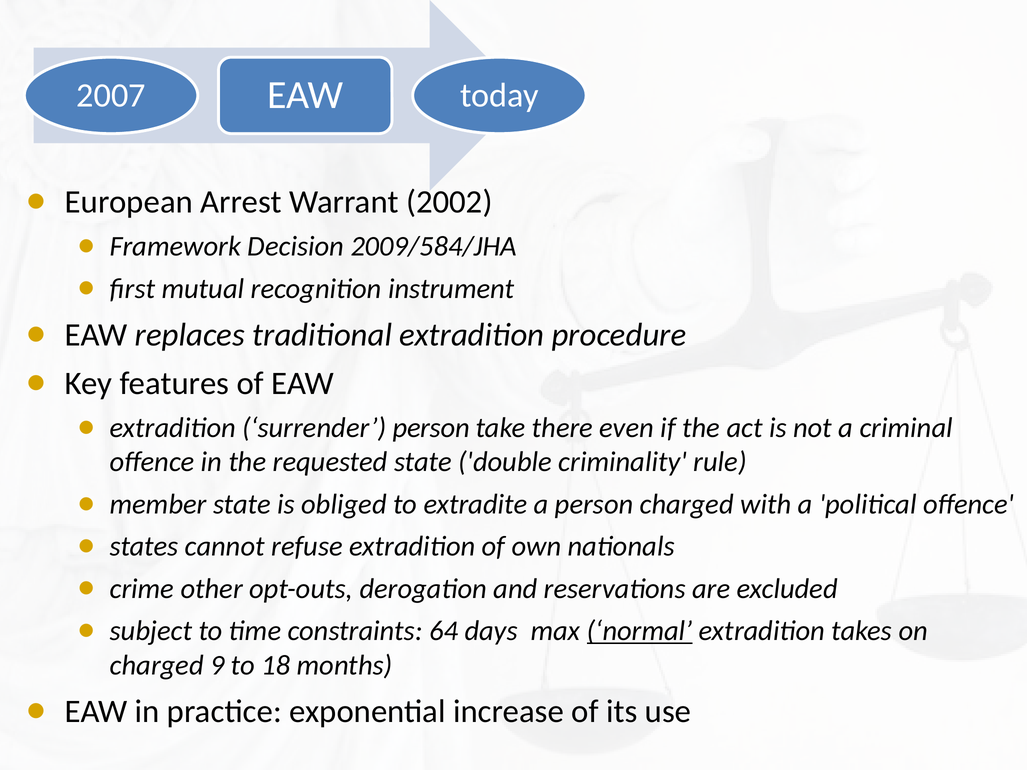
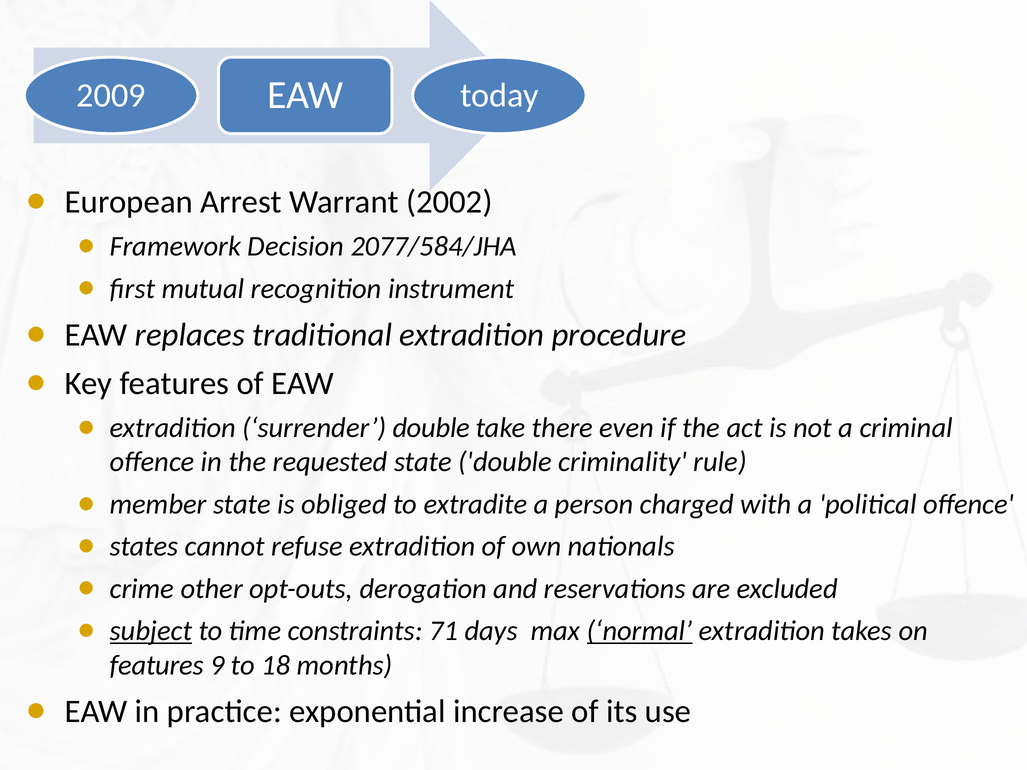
2007: 2007 -> 2009 (111, 95)
2009/584/JHA: 2009/584/JHA -> 2077/584/JHA (434, 246)
surrender person: person -> double (431, 428)
subject underline: none -> present (151, 631)
64: 64 -> 71 (444, 631)
charged: charged -> features (157, 665)
